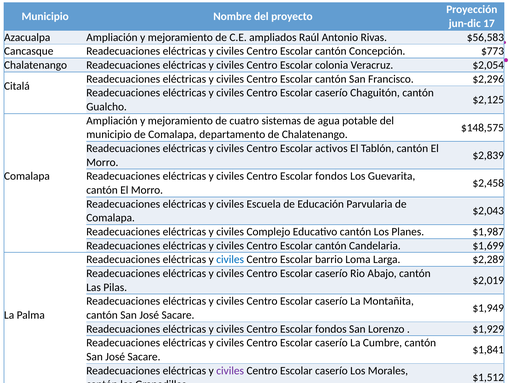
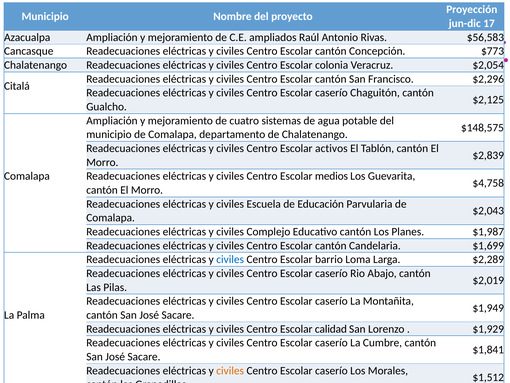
fondos: fondos -> medios (331, 176)
$2,458: $2,458 -> $4,758 (488, 183)
fondos: fondos -> calidad (331, 329)
civiles colour: purple -> orange (230, 370)
